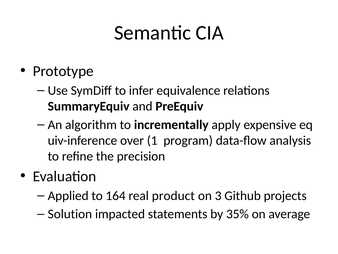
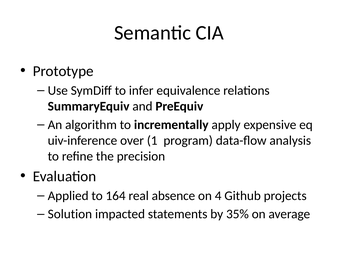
product: product -> absence (173, 195)
3: 3 -> 4 (218, 195)
